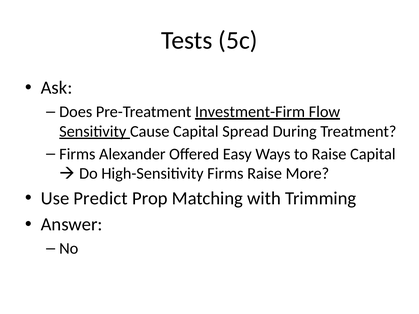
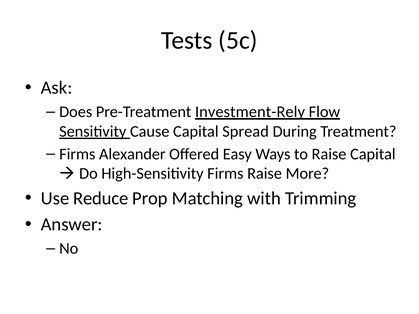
Investment-Firm: Investment-Firm -> Investment-Rely (250, 112)
Predict: Predict -> Reduce (101, 199)
